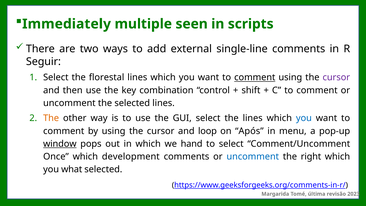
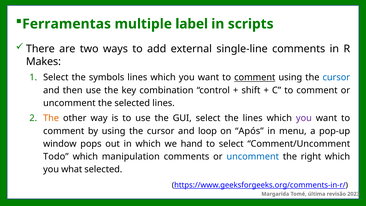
Immediately: Immediately -> Ferramentas (67, 24)
seen: seen -> label (192, 24)
Seguir: Seguir -> Makes (43, 62)
florestal: florestal -> symbols (107, 77)
cursor colour: purple -> blue (336, 77)
you colour: blue -> purple (304, 118)
window underline: present -> none (60, 144)
Once: Once -> Todo (56, 157)
development: development -> manipulation (131, 157)
